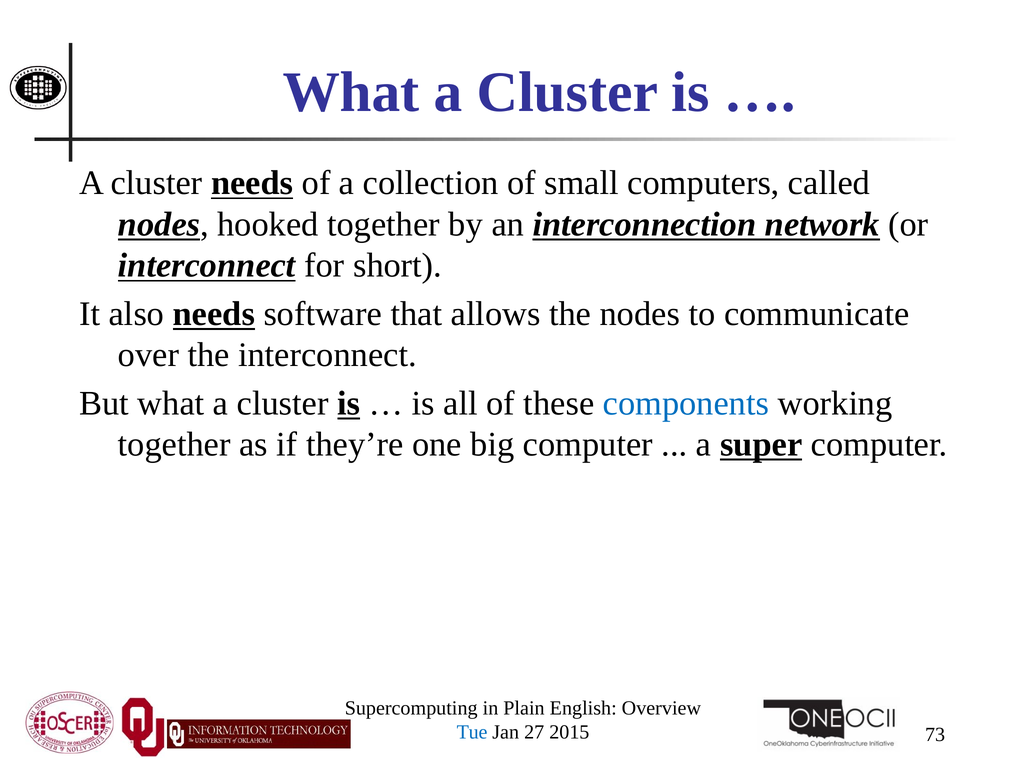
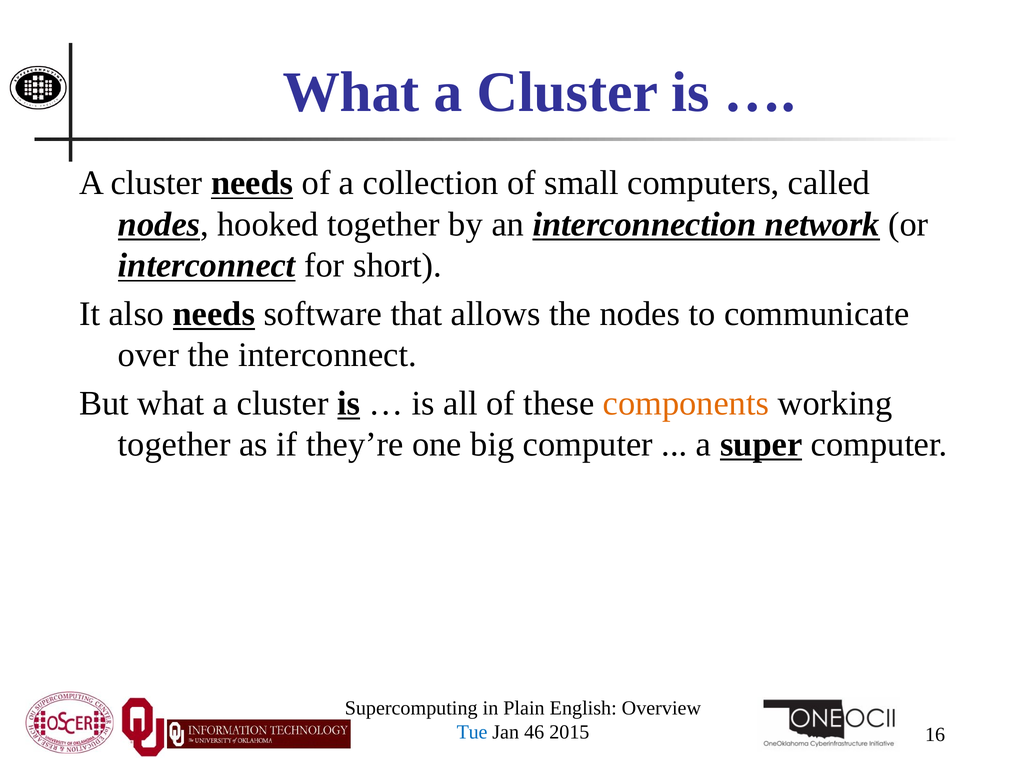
components colour: blue -> orange (686, 404)
27: 27 -> 46 (534, 733)
73: 73 -> 16 (935, 735)
